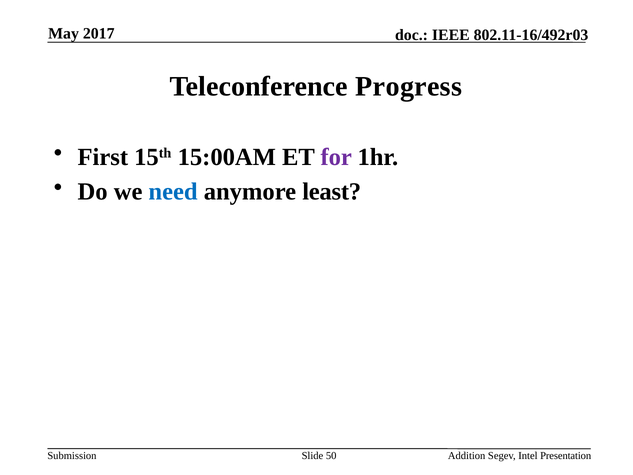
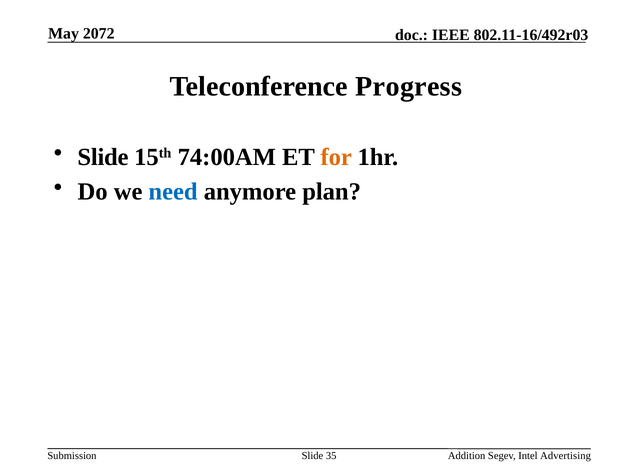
2017: 2017 -> 2072 (99, 34)
First: First -> Slide (103, 157)
15:00AM: 15:00AM -> 74:00AM (227, 157)
for colour: purple -> orange (336, 157)
least: least -> plan (332, 191)
50: 50 -> 35 (331, 455)
Presentation: Presentation -> Advertising (566, 455)
